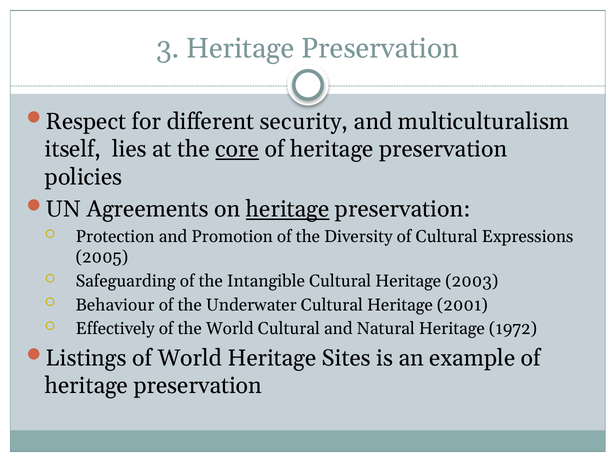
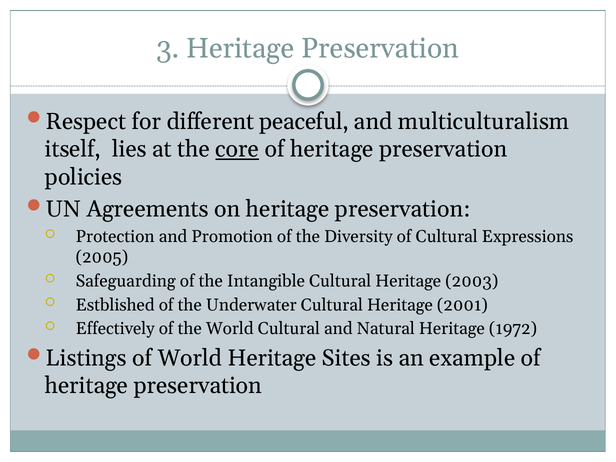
security: security -> peaceful (304, 121)
heritage underline: present -> none (288, 209)
Behaviour: Behaviour -> Estblished (115, 305)
